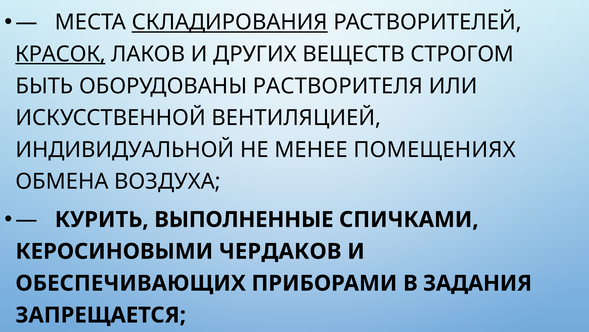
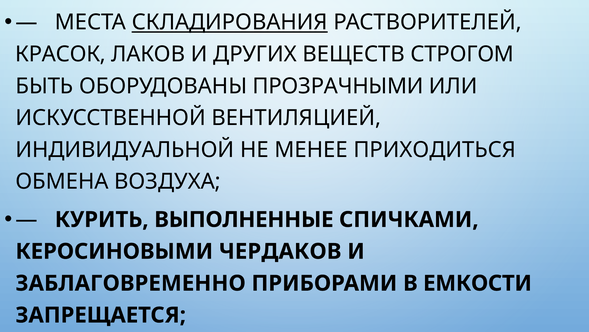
КРАСОК underline: present -> none (61, 54)
РАСТВОРИТЕЛЯ: РАСТВОРИТЕЛЯ -> ПРОЗРАЧНЫМИ (338, 86)
ПОМЕЩЕНИЯХ: ПОМЕЩЕНИЯХ -> ПРИХОДИТЬСЯ (435, 149)
ОБЕСПЕЧИВАЮЩИХ: ОБЕСПЕЧИВАЮЩИХ -> ЗАБЛАГОВРЕМЕННО (131, 283)
ЗАДАНИЯ: ЗАДАНИЯ -> ЕМКОСТИ (478, 283)
